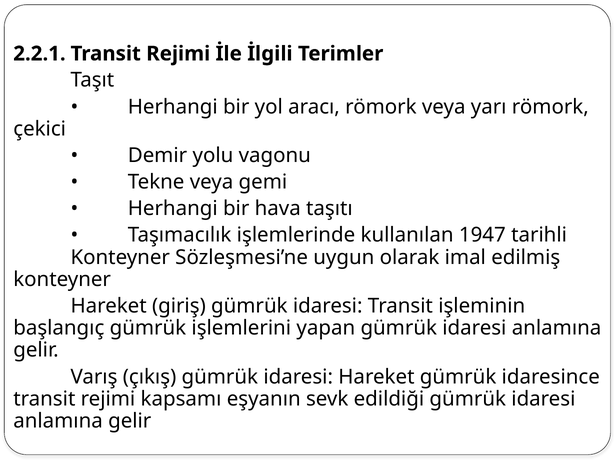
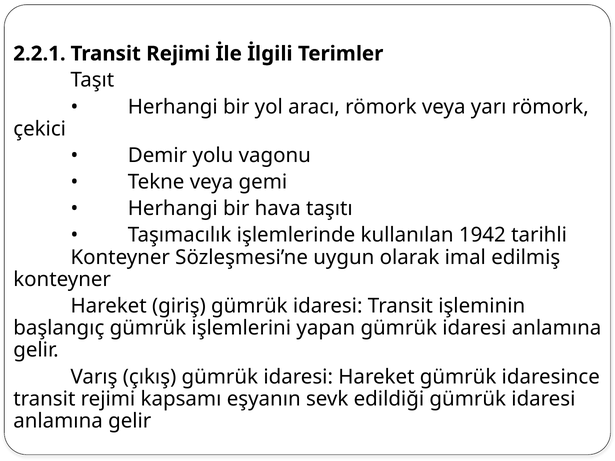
1947: 1947 -> 1942 (482, 235)
